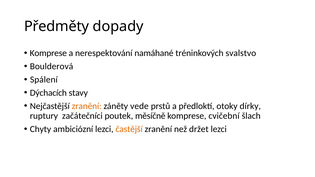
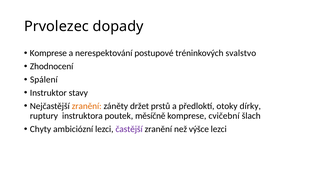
Předměty: Předměty -> Prvolezec (56, 26)
namáhané: namáhané -> postupové (154, 53)
Boulderová: Boulderová -> Zhodnocení (52, 66)
Dýchacích: Dýchacích -> Instruktor (48, 93)
vede: vede -> držet (140, 106)
začátečníci: začátečníci -> instruktora (82, 116)
častější colour: orange -> purple (129, 129)
držet: držet -> výšce (199, 129)
